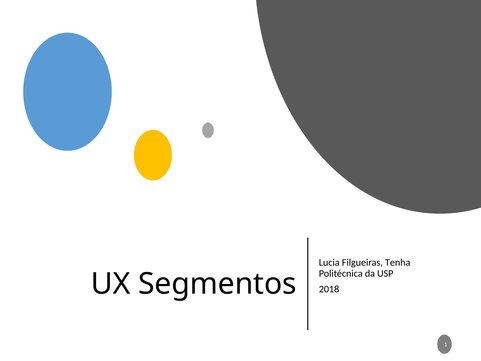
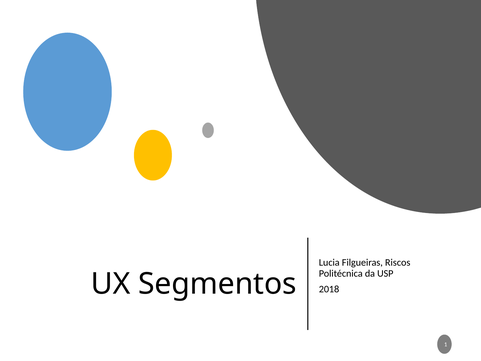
Tenha: Tenha -> Riscos (398, 262)
